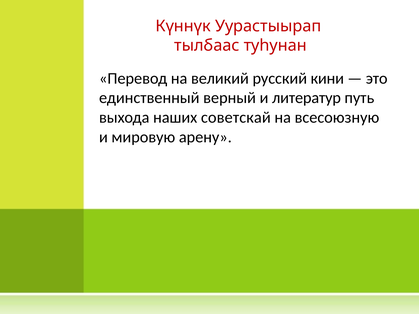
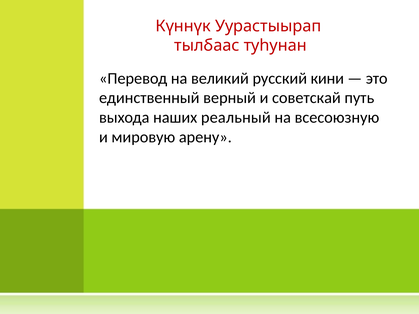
литератур: литератур -> советскай (306, 98)
советскай: советскай -> реальный (236, 118)
